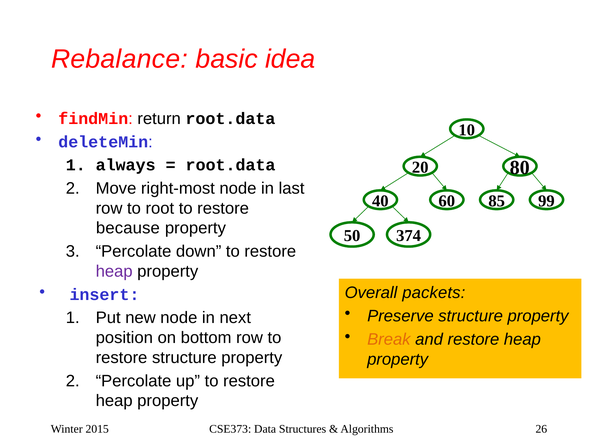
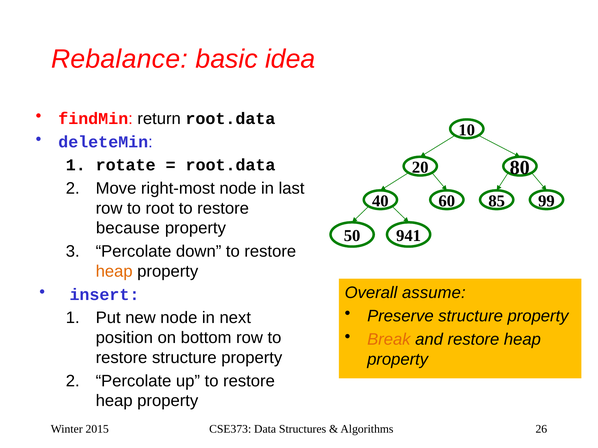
always: always -> rotate (126, 165)
374: 374 -> 941 (409, 236)
heap colour: purple -> orange (114, 272)
packets: packets -> assume (434, 293)
